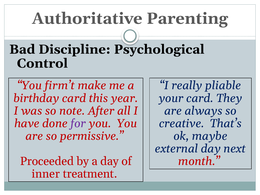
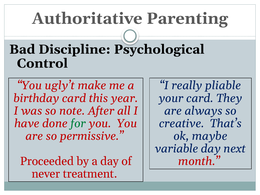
firm’t: firm’t -> ugly’t (60, 86)
for colour: purple -> green (78, 123)
external: external -> variable (177, 149)
inner: inner -> never (46, 174)
